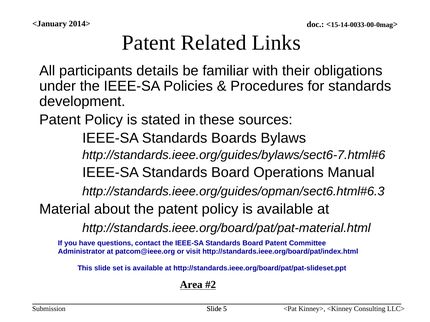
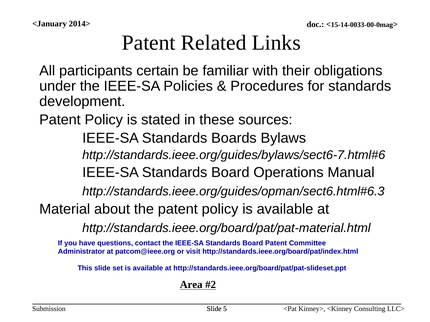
details: details -> certain (158, 71)
